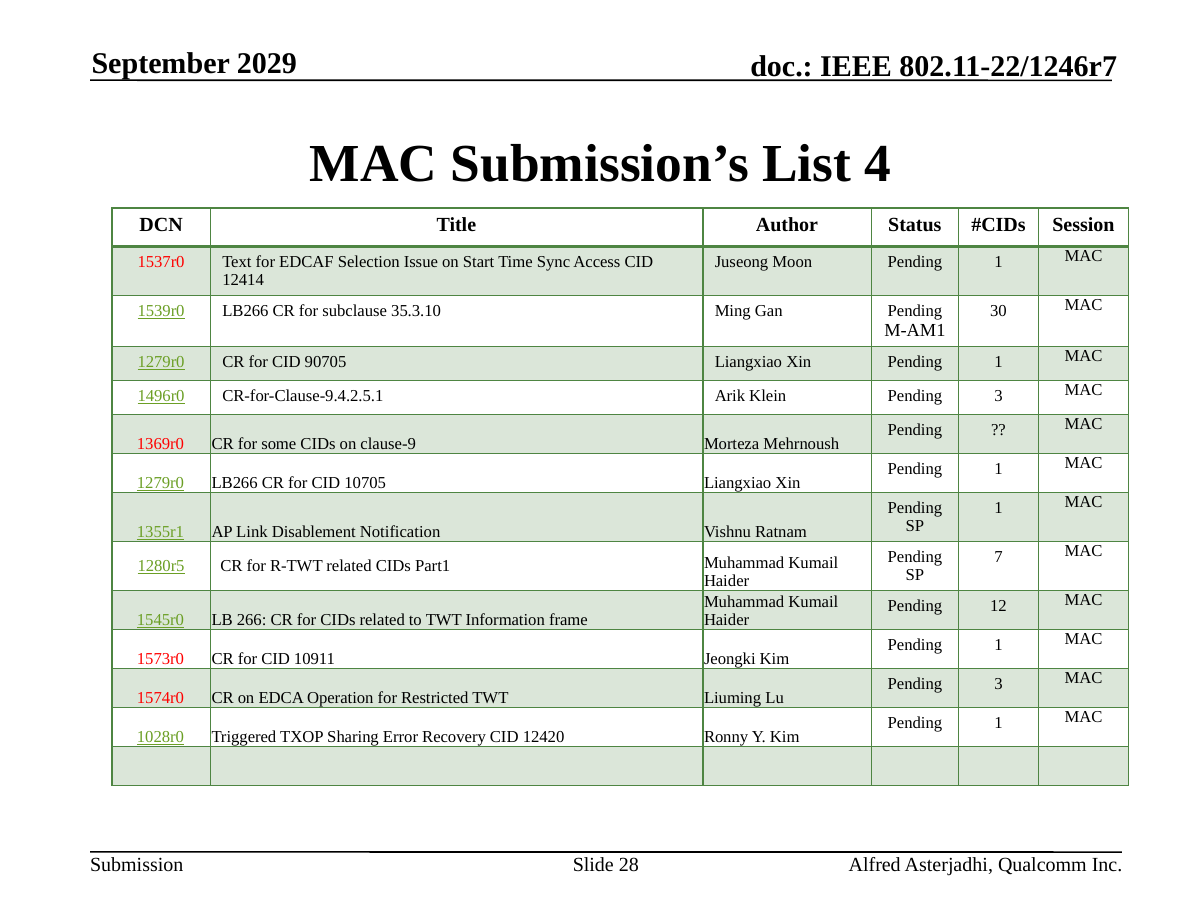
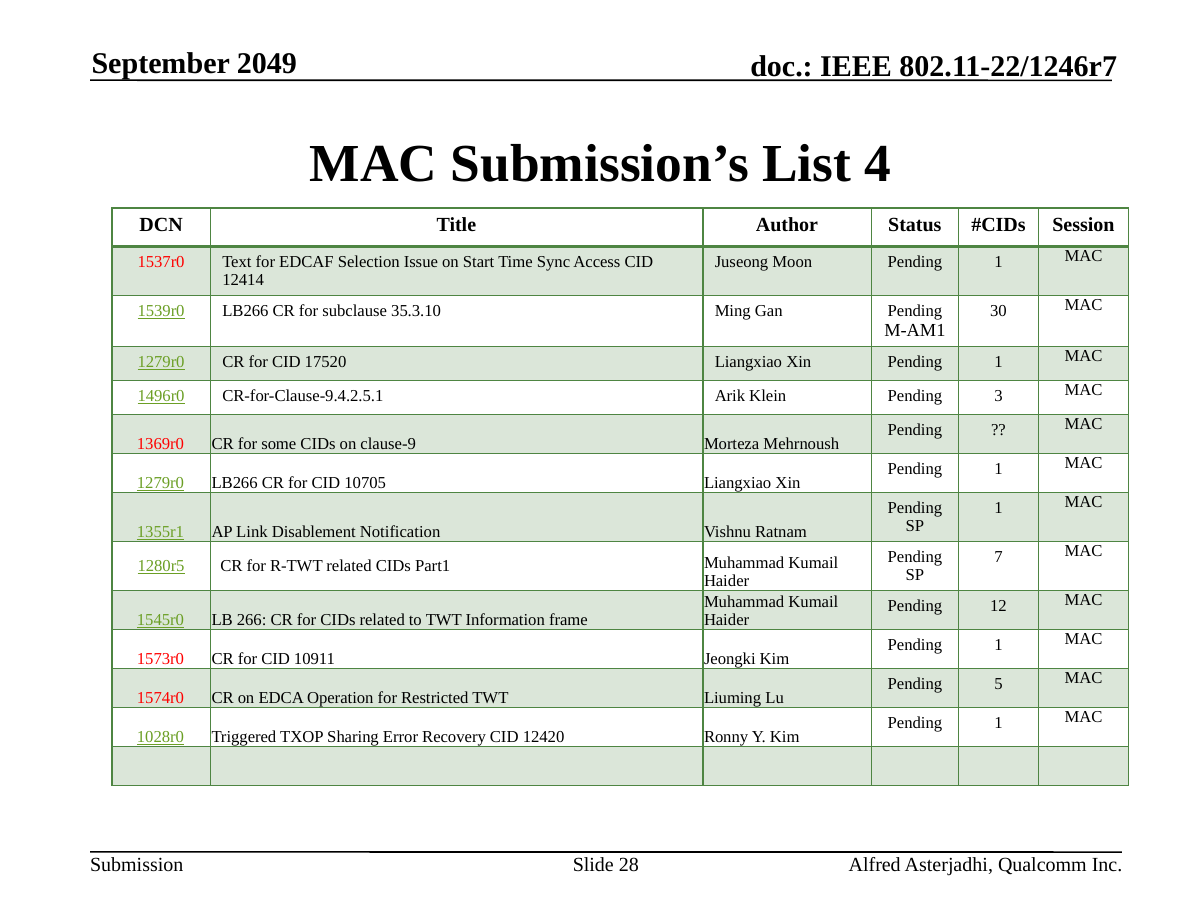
2029: 2029 -> 2049 (267, 64)
90705: 90705 -> 17520 (326, 361)
3: 3 -> 5 (999, 683)
